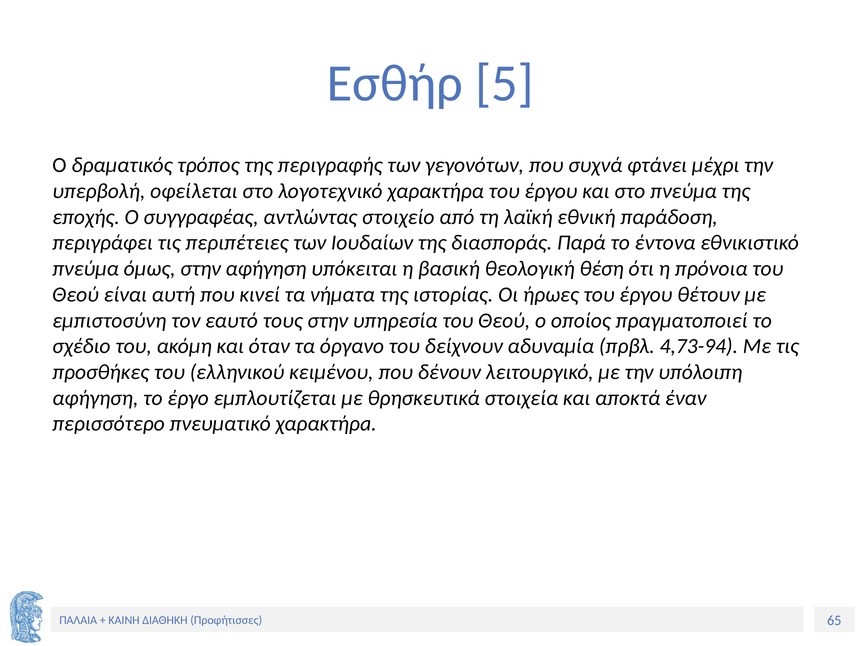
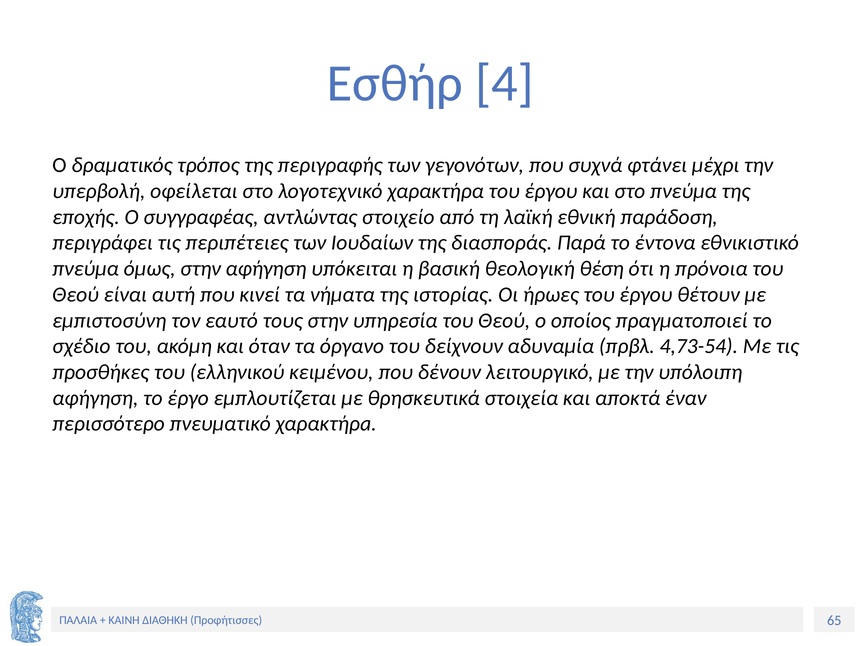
5: 5 -> 4 (505, 83)
4,73-94: 4,73-94 -> 4,73-54 (699, 346)
